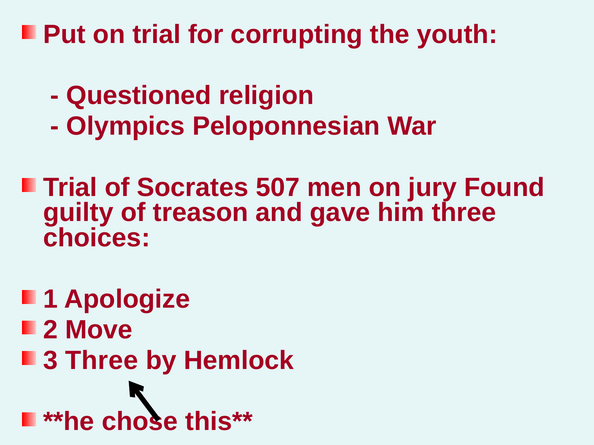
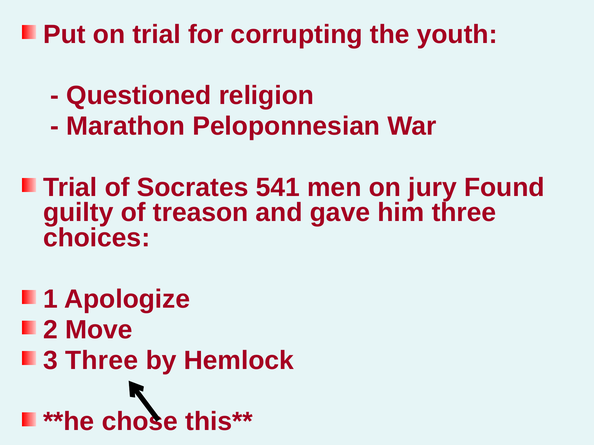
Olympics: Olympics -> Marathon (126, 126)
507: 507 -> 541 (278, 188)
